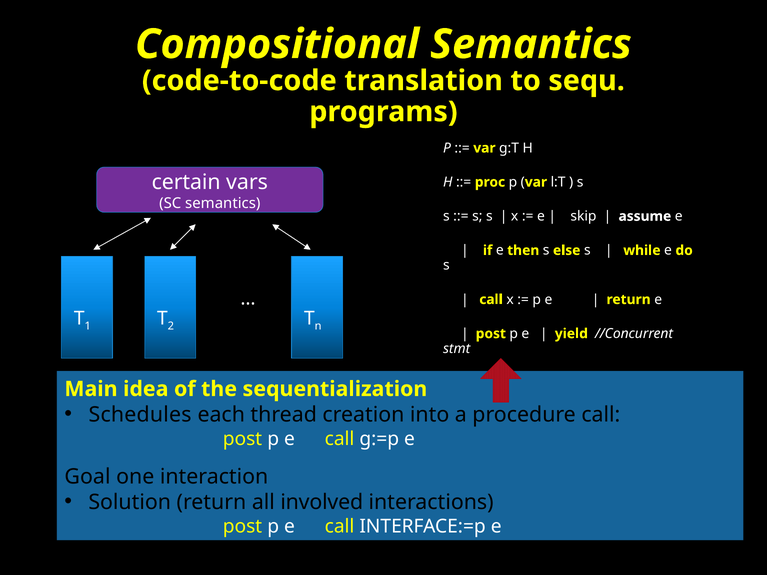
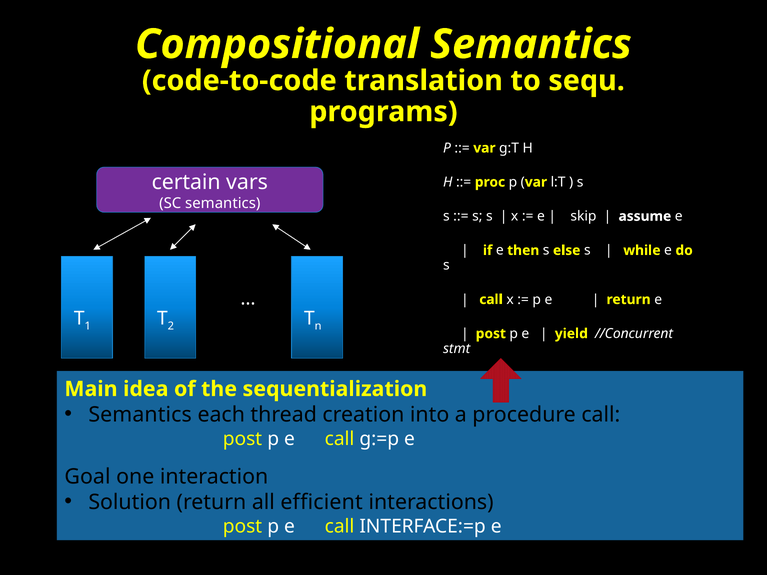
Schedules: Schedules -> Semantics (140, 415)
involved: involved -> efficient (322, 502)
